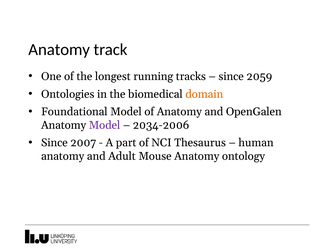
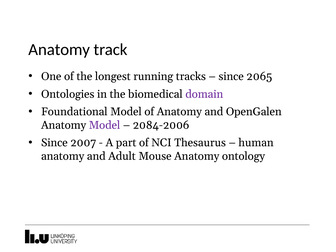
2059: 2059 -> 2065 (259, 76)
domain colour: orange -> purple (204, 94)
2034-2006: 2034-2006 -> 2084-2006 (161, 125)
